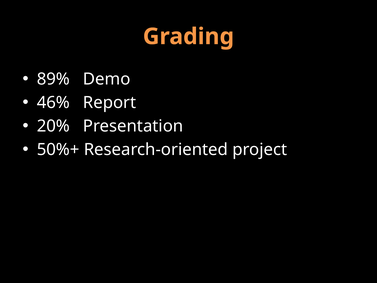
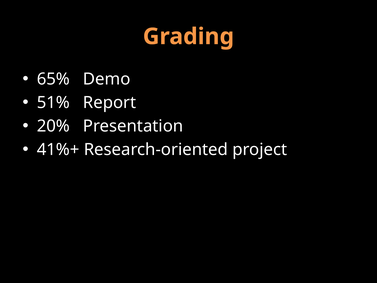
89%: 89% -> 65% (53, 79)
46%: 46% -> 51% (53, 103)
50%+: 50%+ -> 41%+ (58, 149)
